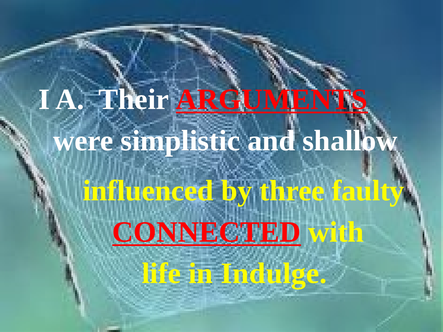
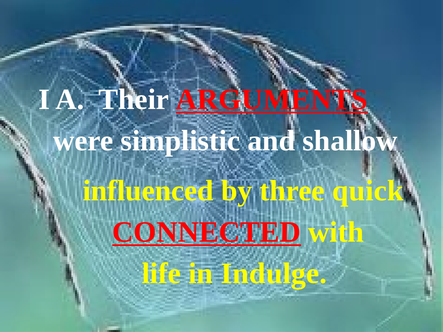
faulty: faulty -> quick (368, 191)
